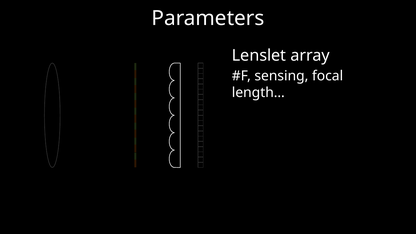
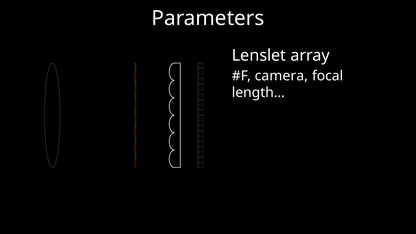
sensing: sensing -> camera (281, 76)
